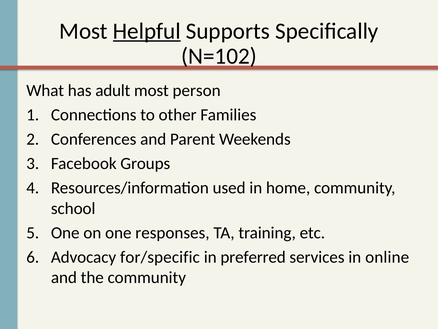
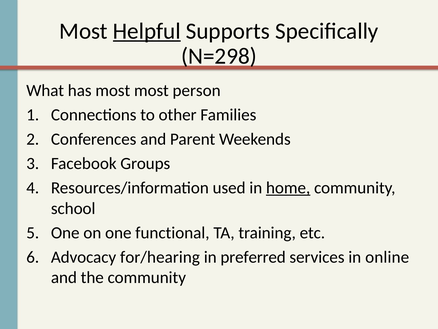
N=102: N=102 -> N=298 (219, 56)
has adult: adult -> most (113, 90)
home underline: none -> present (288, 188)
responses: responses -> functional (172, 232)
for/specific: for/specific -> for/hearing (160, 257)
